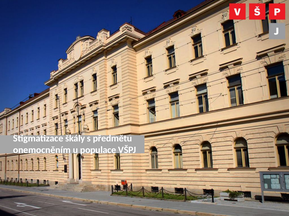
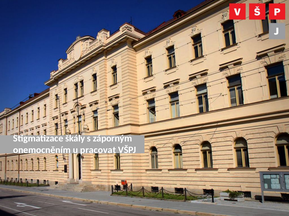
předmětu: předmětu -> záporným (112, 139)
populace: populace -> pracovat (98, 150)
